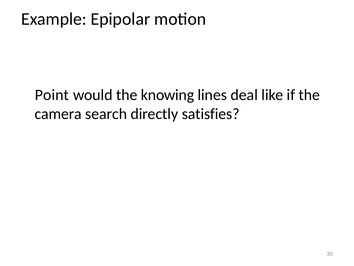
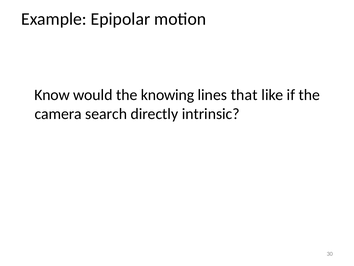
Point: Point -> Know (52, 95)
deal: deal -> that (244, 95)
satisfies: satisfies -> intrinsic (211, 114)
